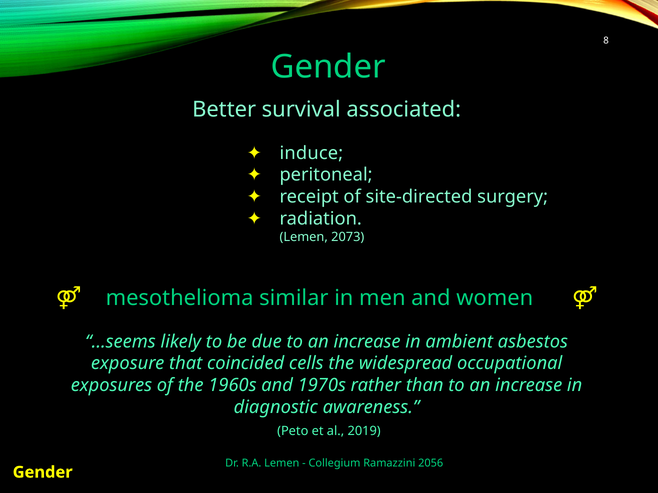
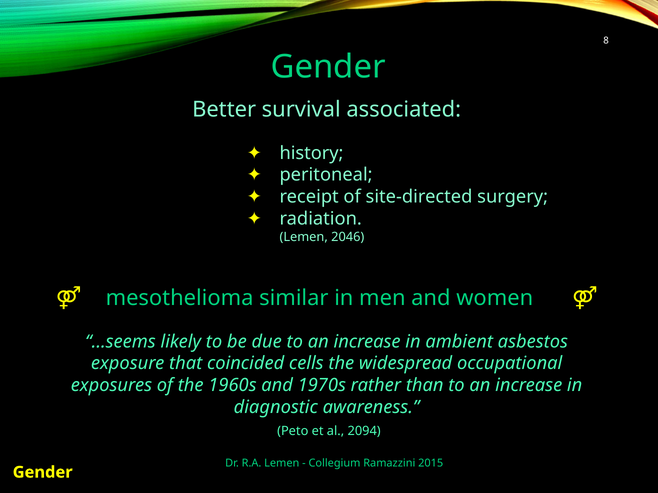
induce: induce -> history (312, 153)
2073: 2073 -> 2046 (348, 237)
2019: 2019 -> 2094 (364, 431)
2056: 2056 -> 2015 (431, 464)
